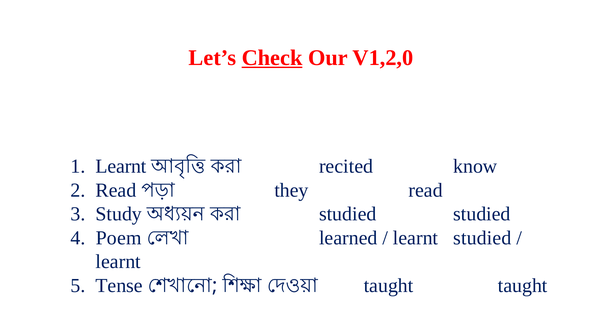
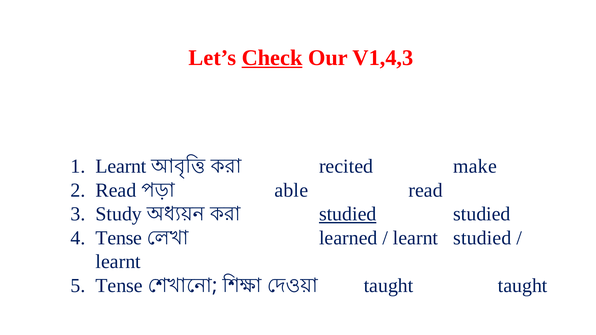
V1,2,0: V1,2,0 -> V1,4,3 (383, 58)
know: know -> make (475, 167)
they: they -> able (291, 190)
studied underline: none -> present (348, 214)
Poem: Poem -> Tense (119, 238)
